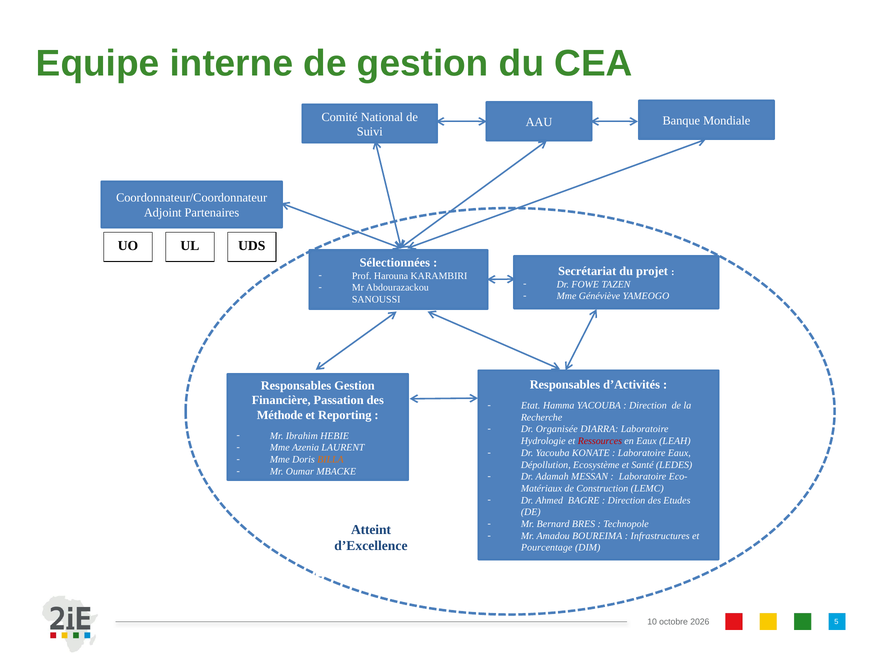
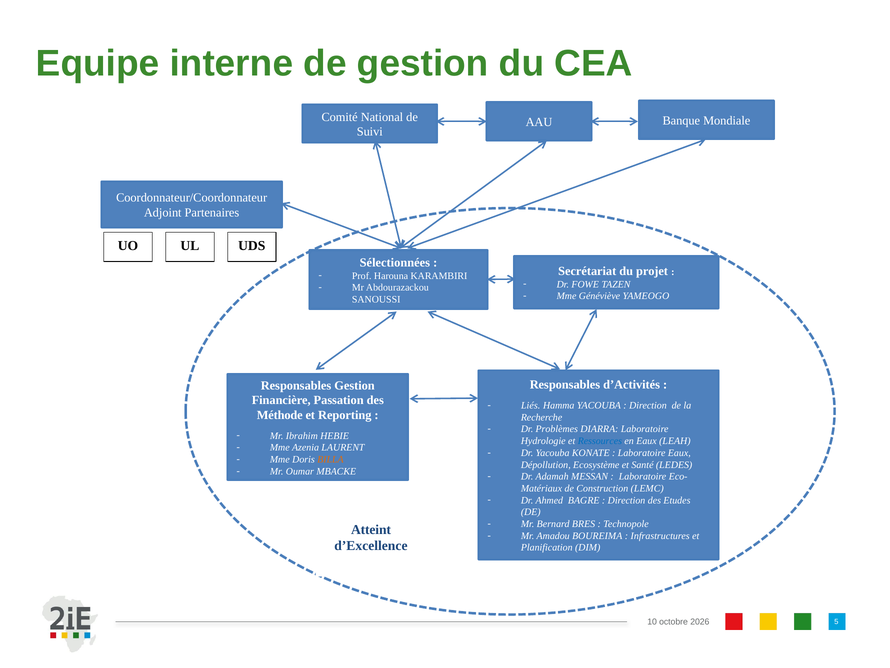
Etat: Etat -> Liés (531, 405)
Organisée: Organisée -> Problèmes (557, 429)
Ressources colour: red -> blue (600, 441)
Pourcentage: Pourcentage -> Planification (547, 547)
